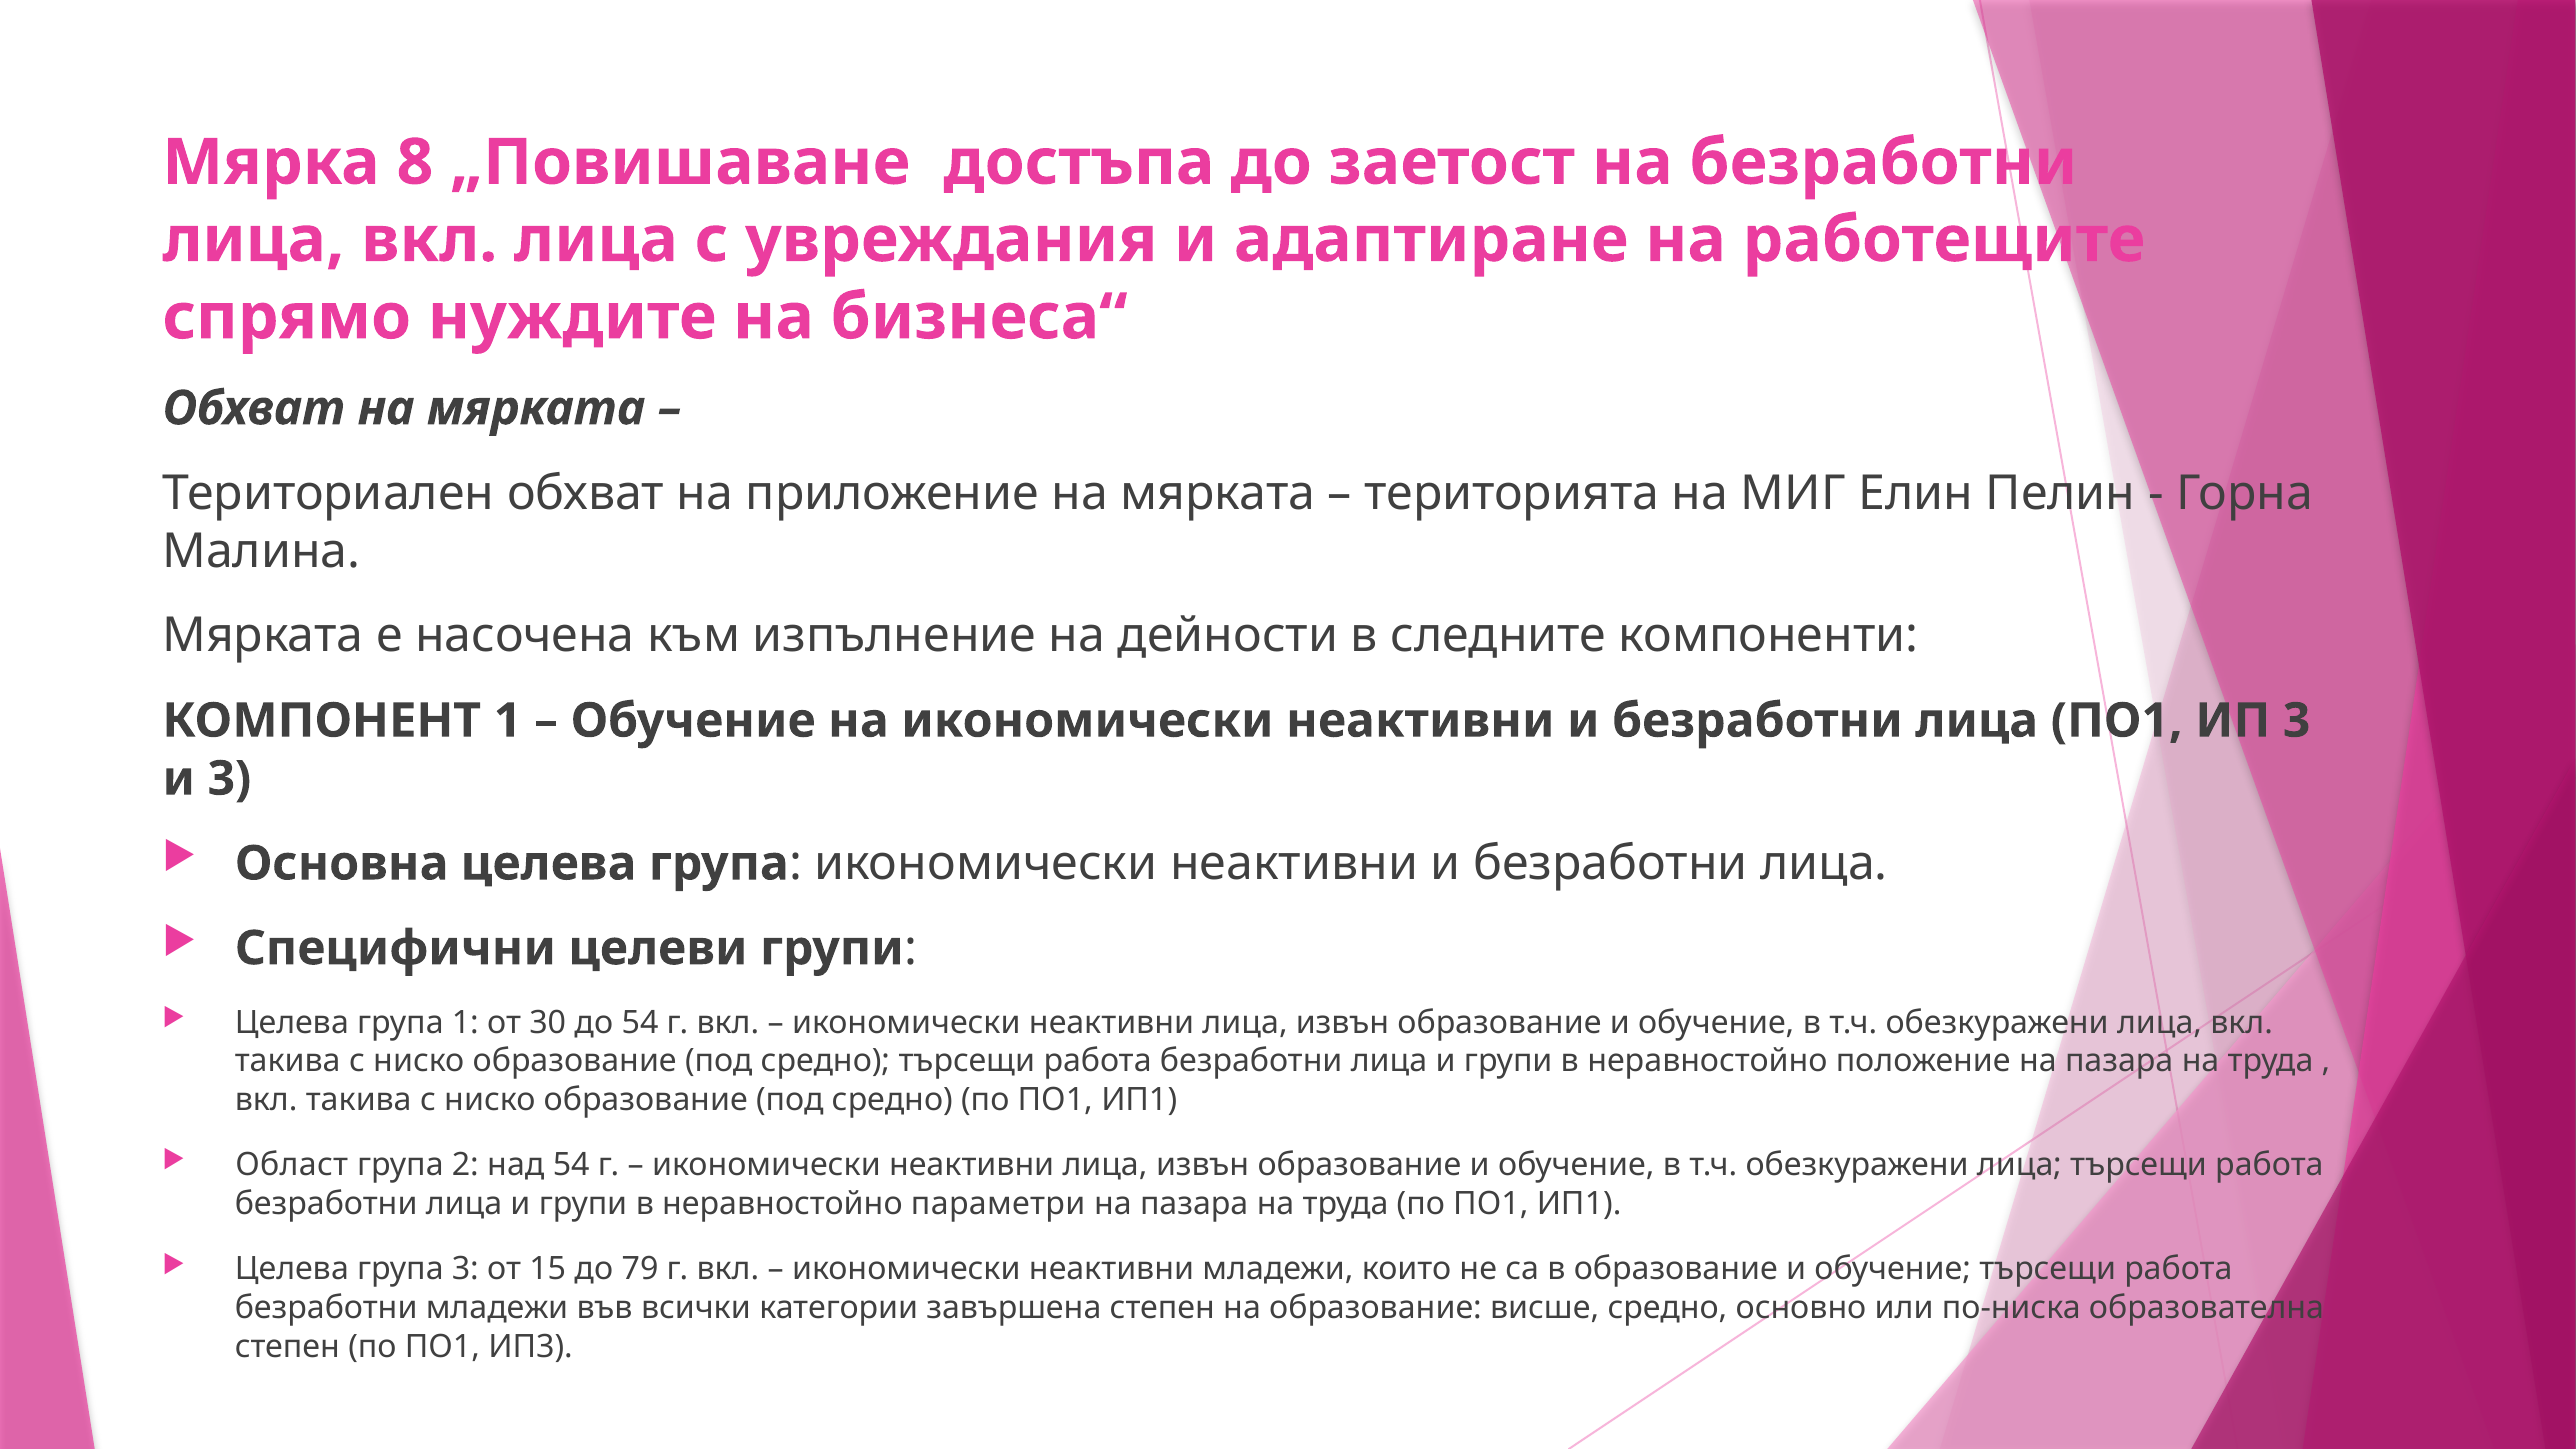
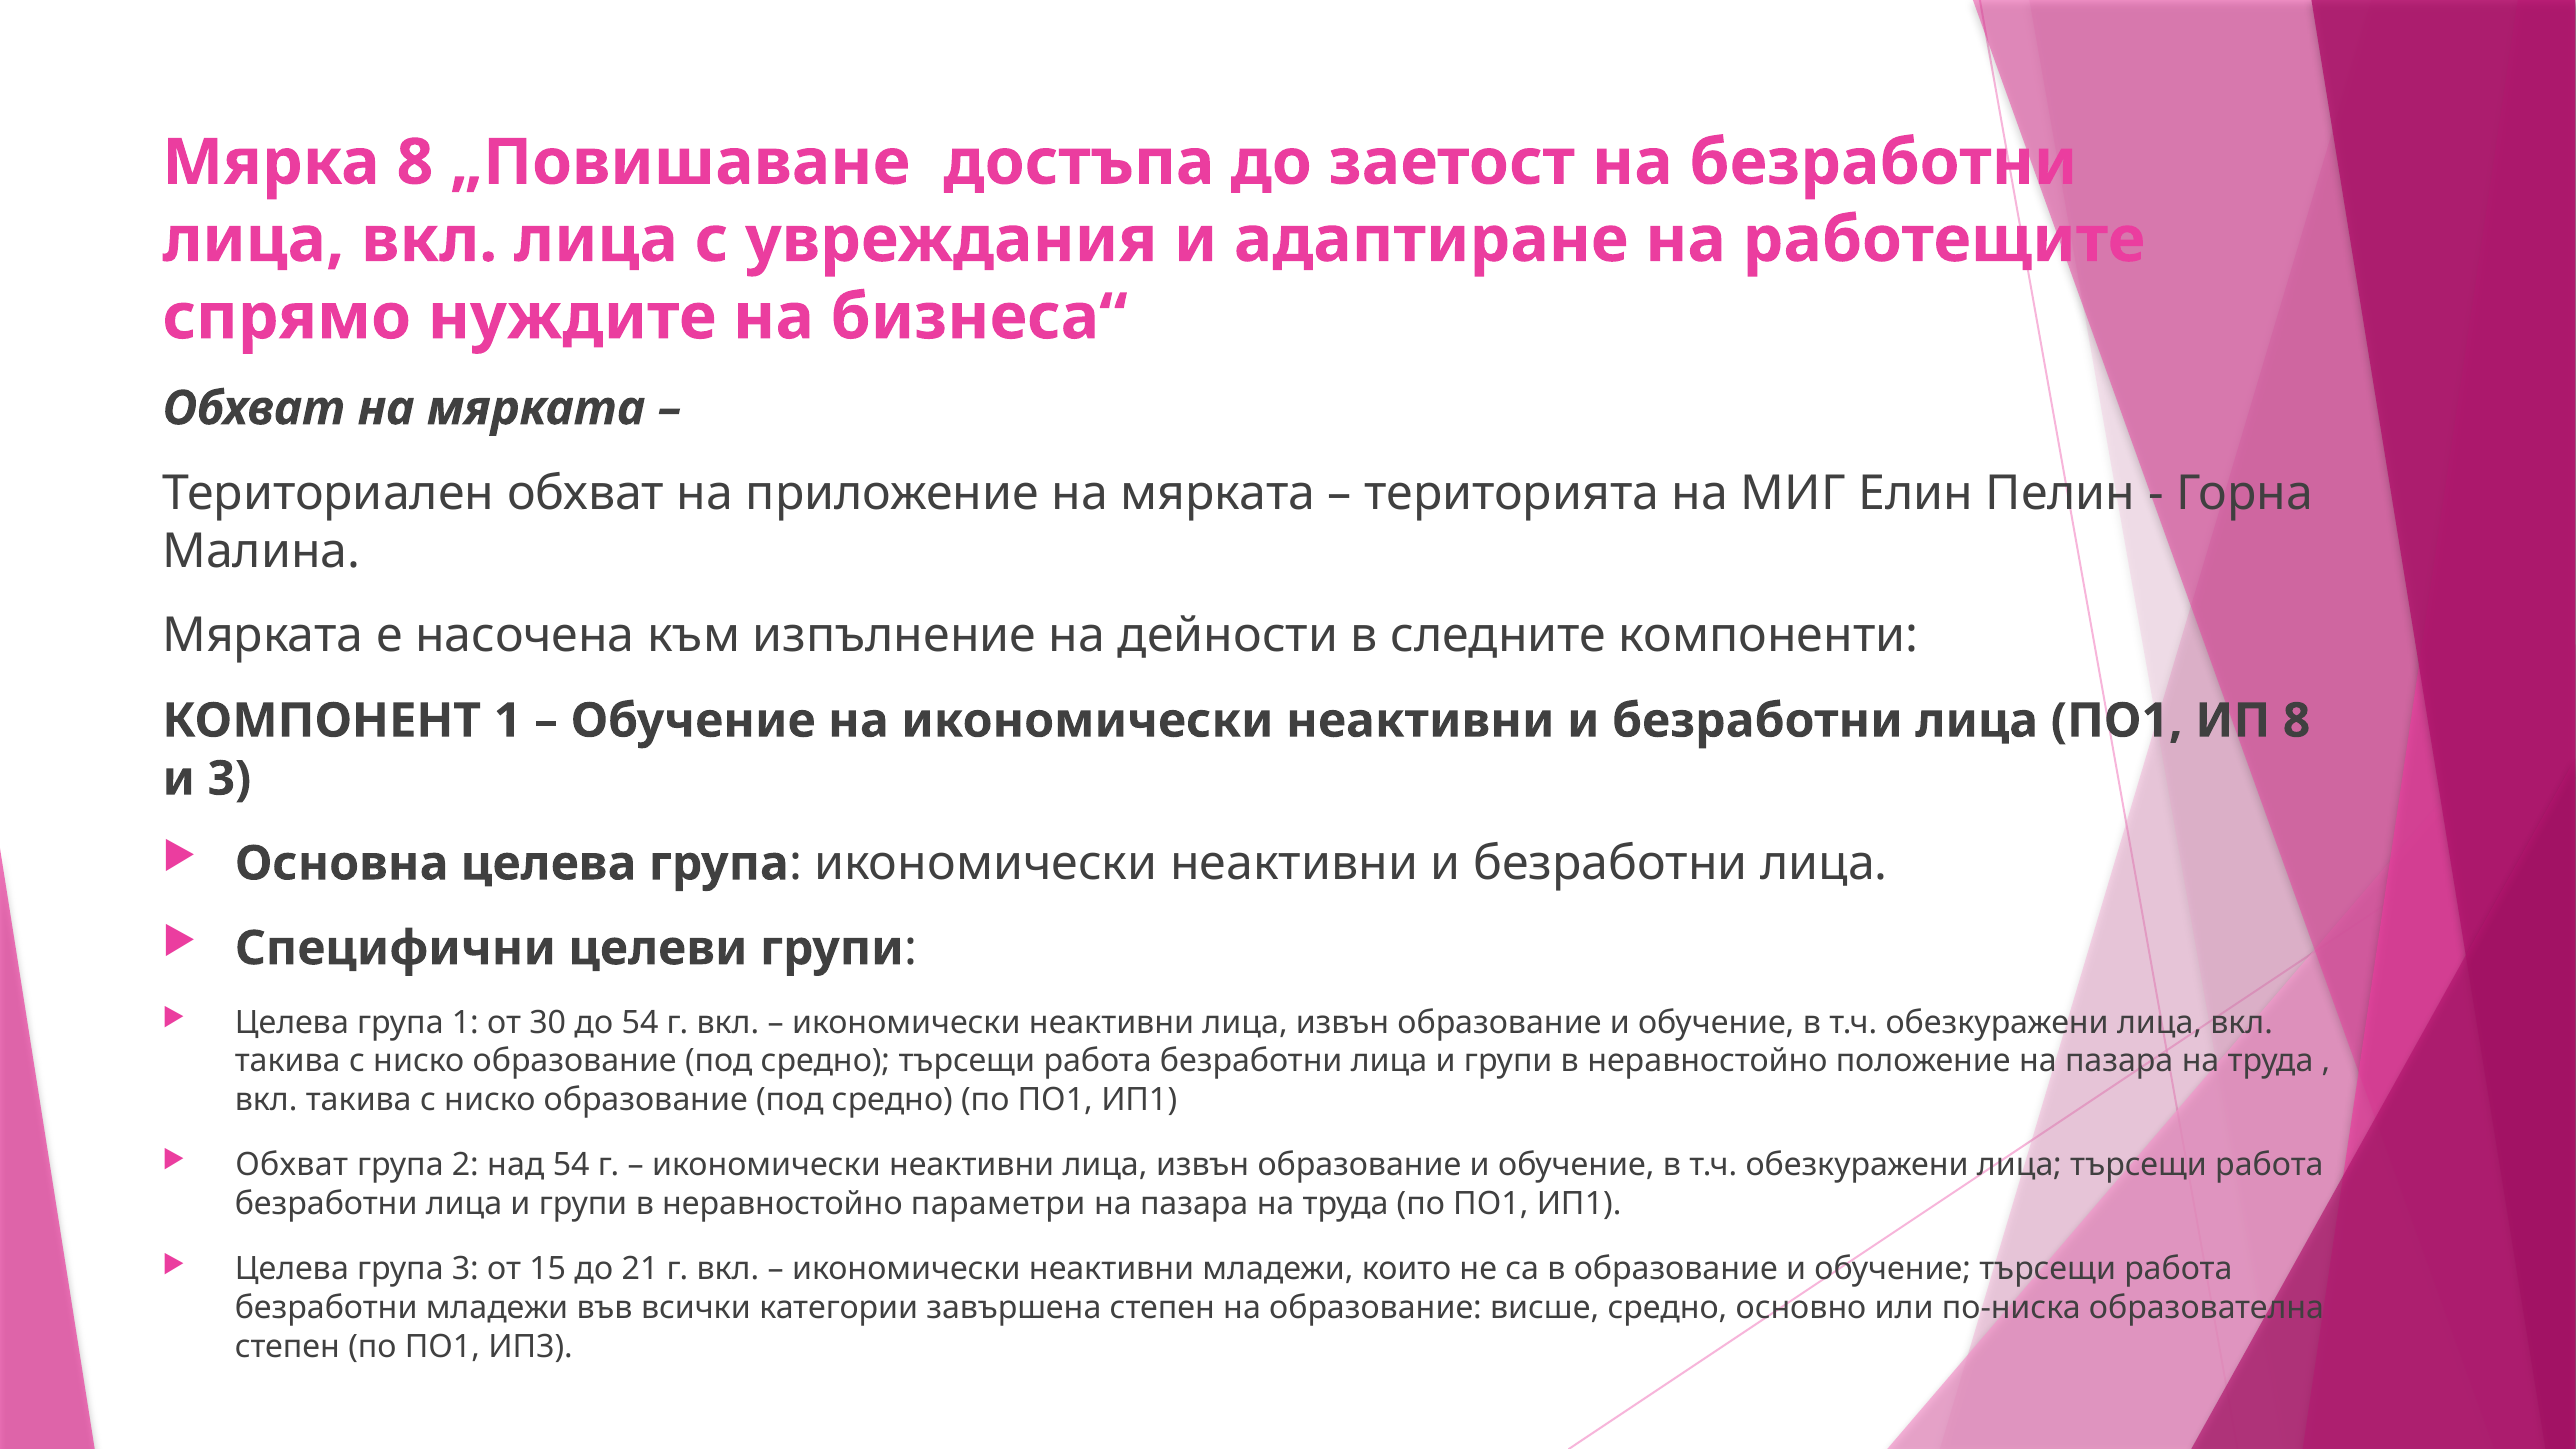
ИП 3: 3 -> 8 (2297, 721)
Област: Област -> Обхват (292, 1165)
79: 79 -> 21 (640, 1269)
